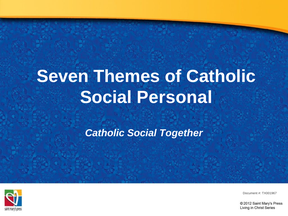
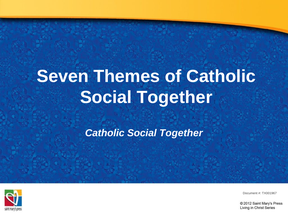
Personal: Personal -> Together (175, 97)
